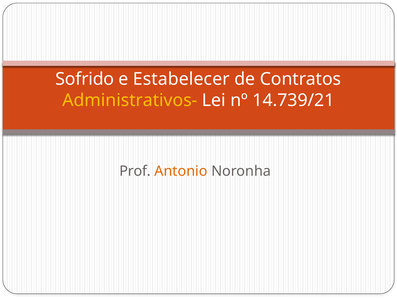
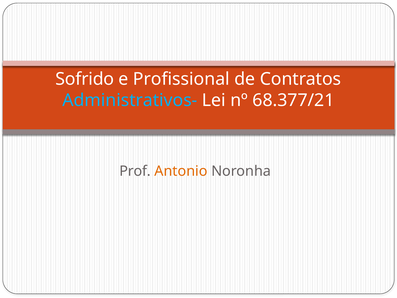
Estabelecer: Estabelecer -> Profissional (181, 79)
Administrativos- colour: yellow -> light blue (130, 100)
14.739/21: 14.739/21 -> 68.377/21 (293, 100)
